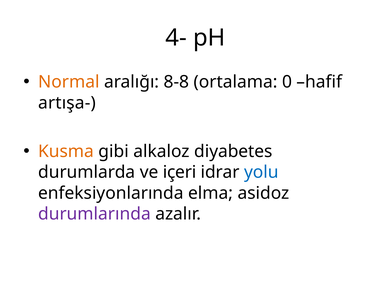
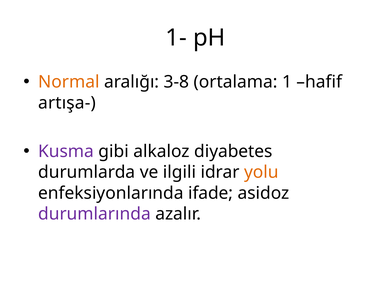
4-: 4- -> 1- (176, 38)
8-8: 8-8 -> 3-8 (176, 82)
0: 0 -> 1 (287, 82)
Kusma colour: orange -> purple (66, 152)
içeri: içeri -> ilgili (179, 172)
yolu colour: blue -> orange (261, 172)
elma: elma -> ifade (211, 193)
